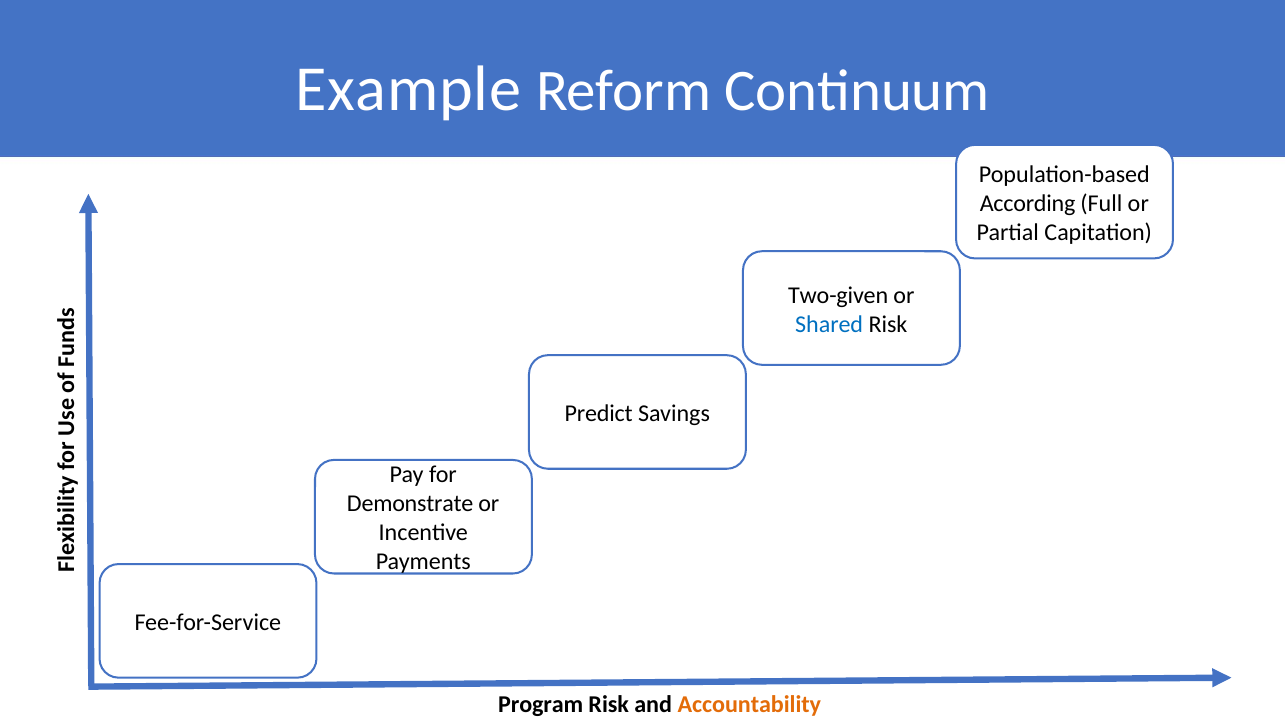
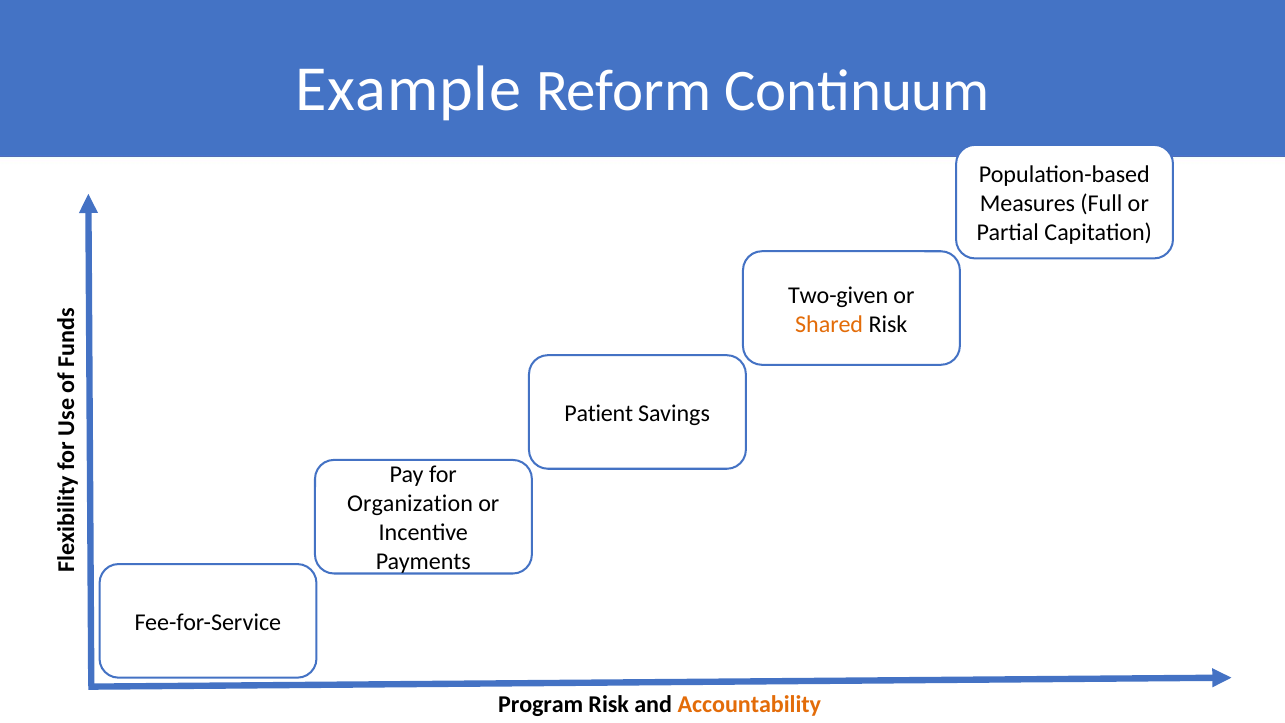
According: According -> Measures (1027, 203)
Shared colour: blue -> orange (829, 324)
Predict: Predict -> Patient (599, 414)
Demonstrate: Demonstrate -> Organization (410, 504)
